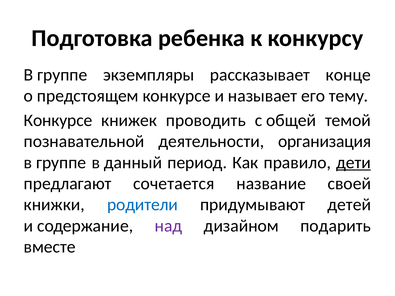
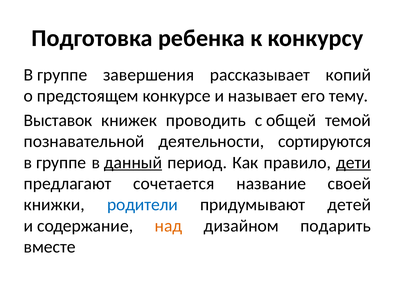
экземпляры: экземпляры -> завершения (149, 75)
конце: конце -> копий (348, 75)
Конкурсе: Конкурсе -> Выставок (58, 120)
организация: организация -> сортируются (325, 142)
данный underline: none -> present (133, 163)
над colour: purple -> orange (168, 226)
